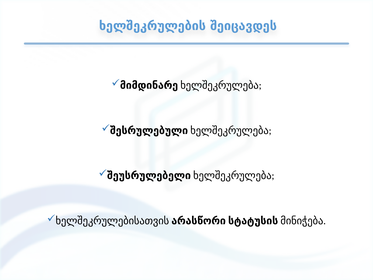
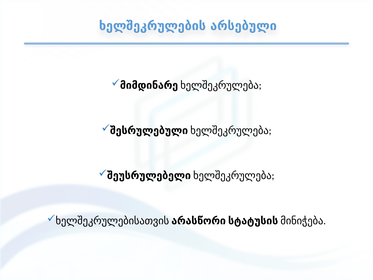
შეიცავდეს: შეიცავდეს -> არსებული (244, 26)
